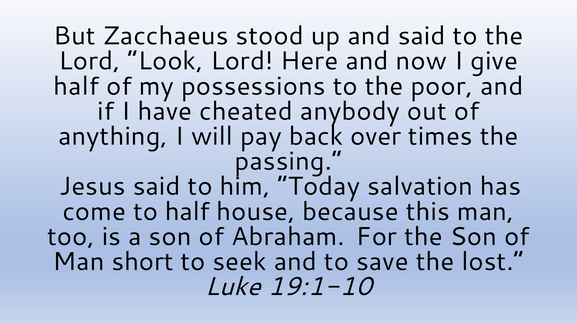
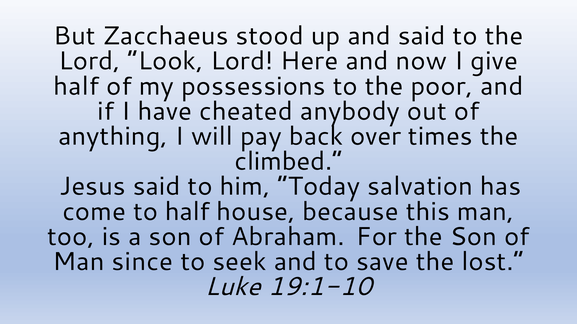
passing: passing -> climbed (289, 162)
short: short -> since (142, 262)
